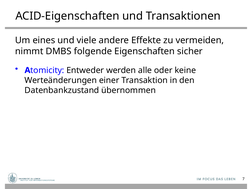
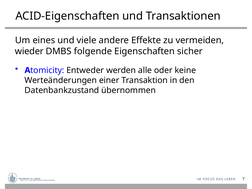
nimmt: nimmt -> wieder (29, 51)
